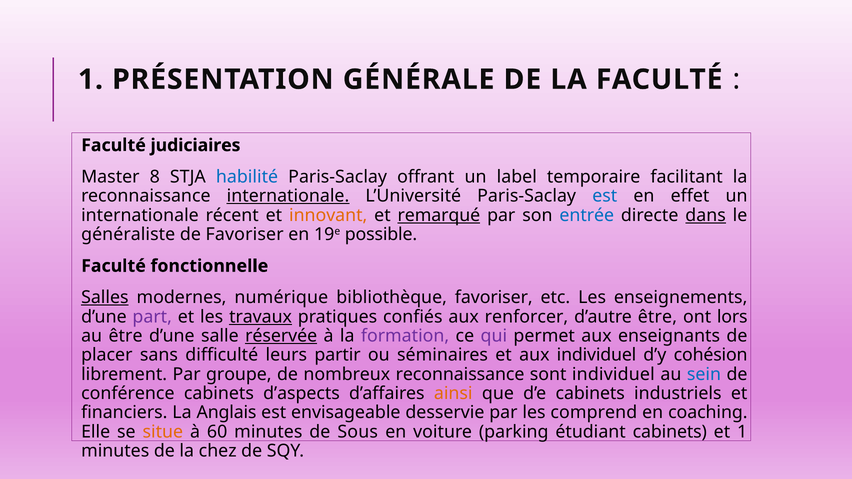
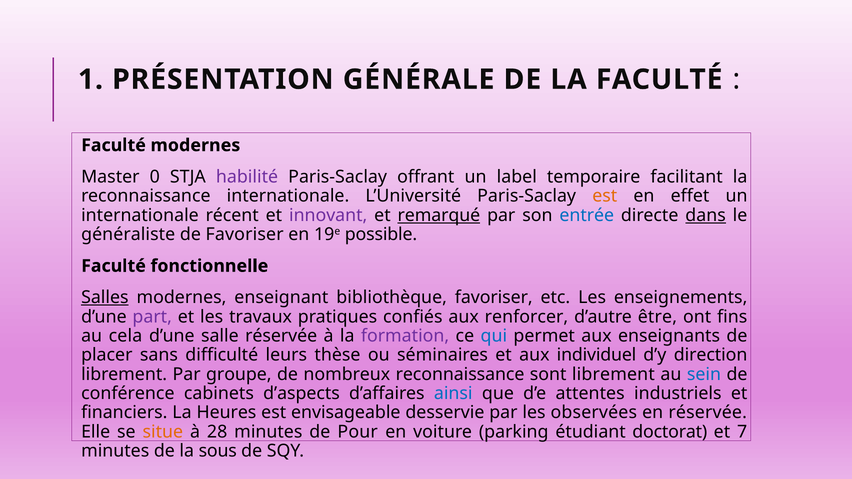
Faculté judiciaires: judiciaires -> modernes (195, 145)
8: 8 -> 0 (155, 177)
habilité colour: blue -> purple (247, 177)
internationale underline: present -> none (288, 196)
est colour: blue -> orange (605, 196)
innovant colour: orange -> purple (328, 215)
numérique: numérique -> enseignant (281, 298)
travaux underline: present -> none (261, 317)
lors: lors -> fins (732, 317)
au être: être -> cela (125, 336)
réservée underline: present -> none (281, 336)
qui colour: purple -> blue (494, 336)
partir: partir -> thèse (337, 355)
cohésion: cohésion -> direction (711, 355)
sont individuel: individuel -> librement (613, 374)
ainsi colour: orange -> blue (453, 394)
d’e cabinets: cabinets -> attentes (590, 394)
Anglais: Anglais -> Heures (226, 413)
comprend: comprend -> observées (594, 413)
en coaching: coaching -> réservée (708, 413)
60: 60 -> 28 (217, 432)
Sous: Sous -> Pour (358, 432)
étudiant cabinets: cabinets -> doctorat (670, 432)
et 1: 1 -> 7 (742, 432)
chez: chez -> sous (218, 451)
